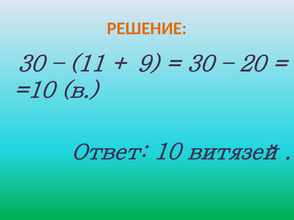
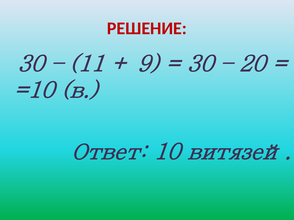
РЕШЕНИЕ colour: orange -> red (147, 28)
